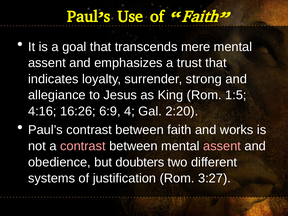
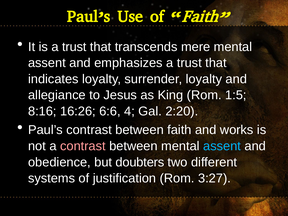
is a goal: goal -> trust (74, 47)
surrender strong: strong -> loyalty (204, 79)
4:16: 4:16 -> 8:16 (42, 111)
6:9: 6:9 -> 6:6 (110, 111)
assent colour: pink -> light blue (222, 146)
